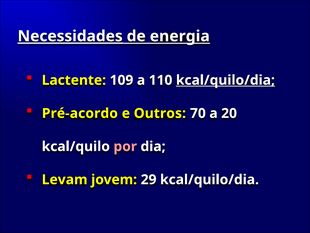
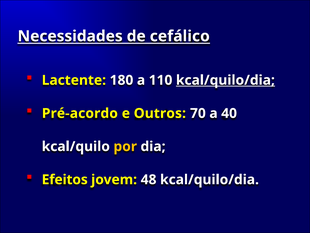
Necessidades underline: present -> none (70, 36)
energia: energia -> cefálico (180, 36)
109: 109 -> 180 (121, 80)
20: 20 -> 40 (229, 113)
por colour: pink -> yellow (125, 146)
Levam: Levam -> Efeitos (65, 179)
29: 29 -> 48 (149, 179)
